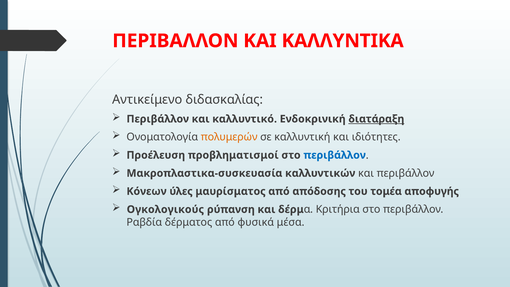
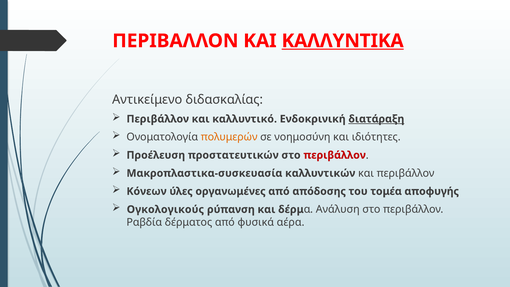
ΚΑΛΛΥΝΤΙΚΑ underline: none -> present (343, 41)
καλλυντική: καλλυντική -> νοημοσύνη (302, 137)
προβληματισμοί: προβληματισμοί -> προστατευτικών (233, 155)
περιβάλλον colour: blue -> red (335, 155)
μαυρίσματος: μαυρίσματος -> οργανωμένες (231, 191)
Κριτήρια: Κριτήρια -> Ανάλυση (338, 209)
μέσα: μέσα -> αέρα (291, 222)
